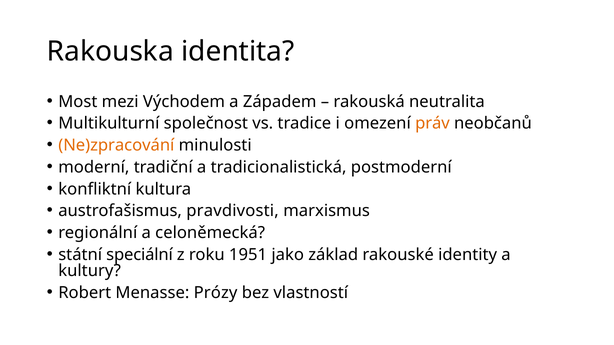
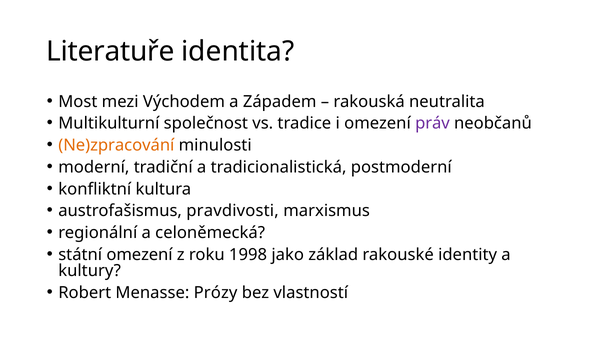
Rakouska: Rakouska -> Literatuře (110, 52)
práv colour: orange -> purple (432, 124)
státní speciální: speciální -> omezení (140, 255)
1951: 1951 -> 1998 (248, 255)
